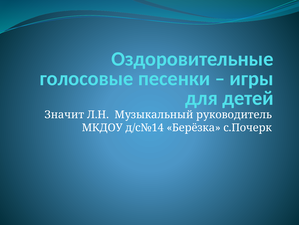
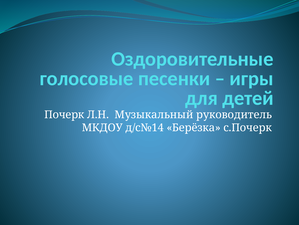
Значит: Значит -> Почерк (64, 114)
